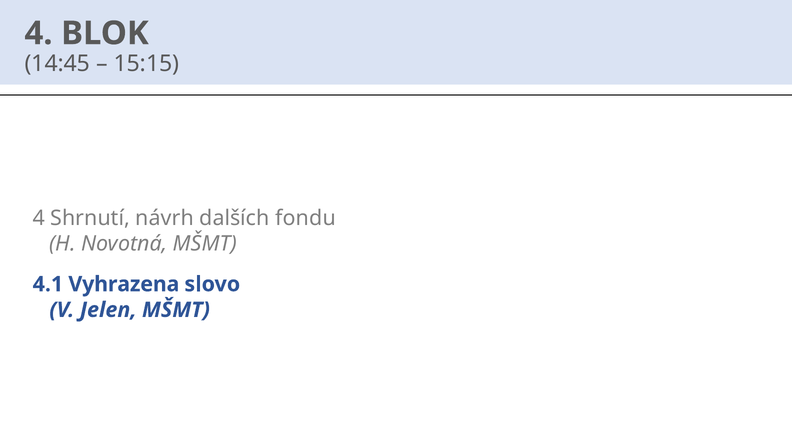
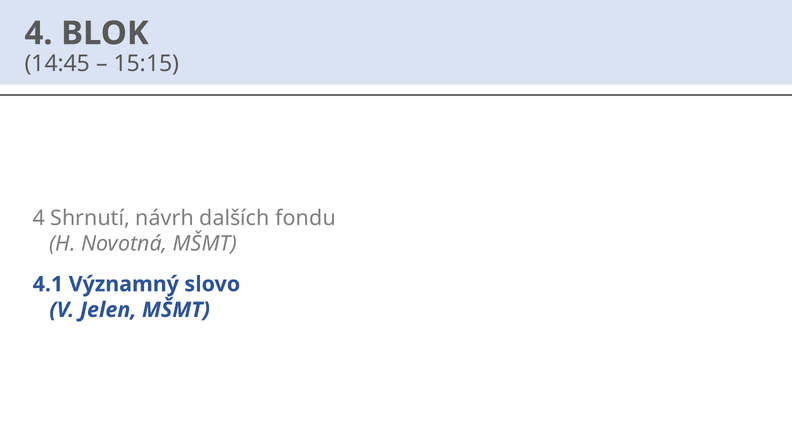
Vyhrazena: Vyhrazena -> Významný (124, 285)
